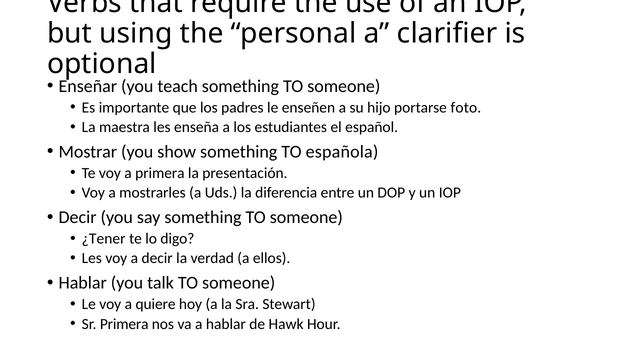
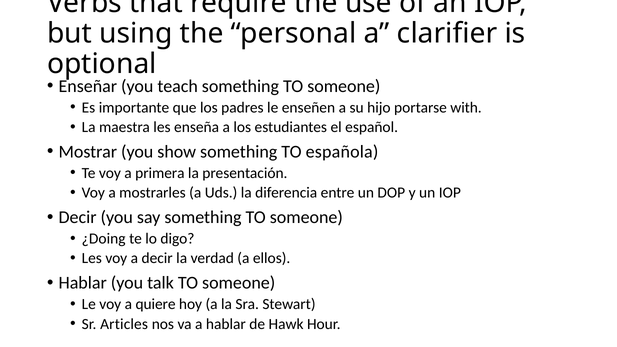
foto: foto -> with (466, 107)
¿Tener: ¿Tener -> ¿Doing (104, 239)
Sr Primera: Primera -> Articles (124, 324)
